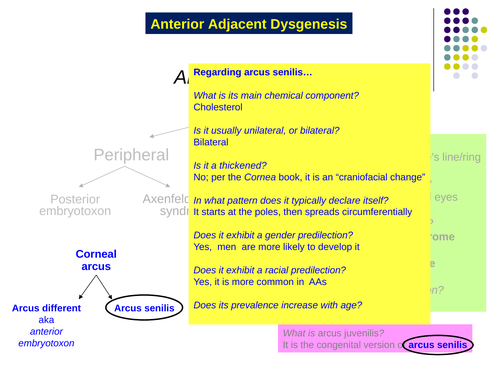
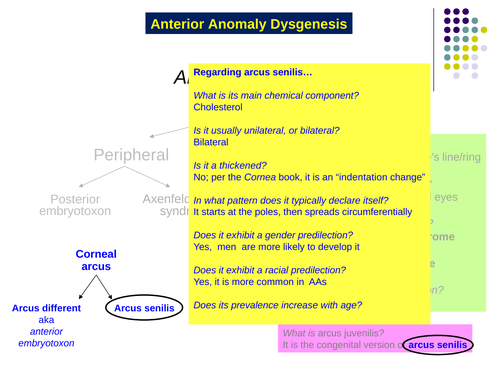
Anterior Adjacent: Adjacent -> Anomaly (237, 24)
craniofacial: craniofacial -> indentation (362, 177)
